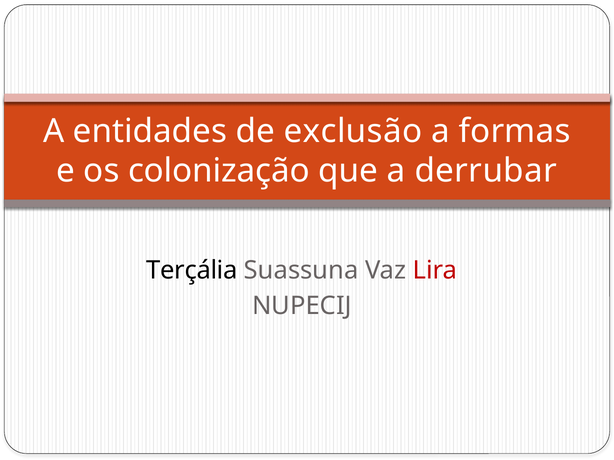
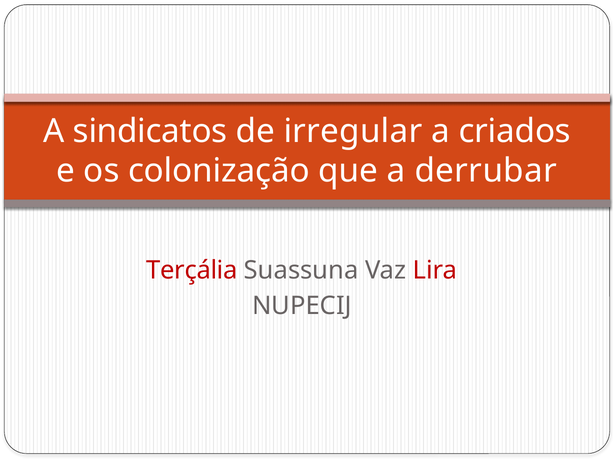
entidades: entidades -> sindicatos (150, 131)
exclusão: exclusão -> irregular (353, 131)
formas: formas -> criados (515, 131)
Terçália colour: black -> red (192, 271)
